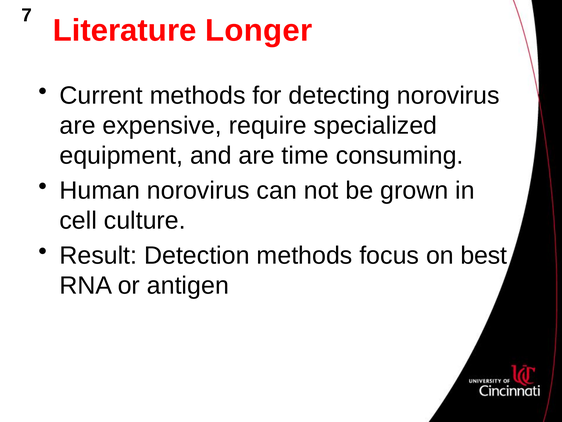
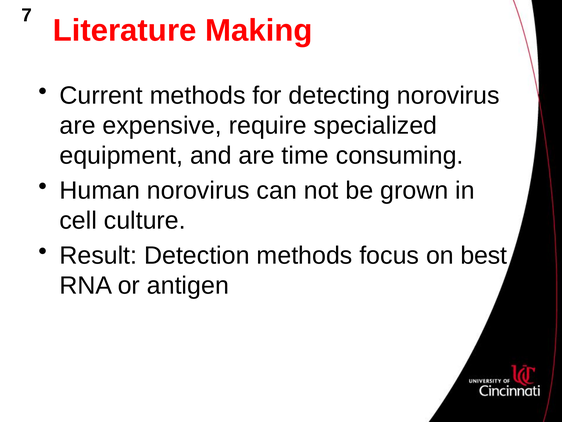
Longer: Longer -> Making (259, 31)
